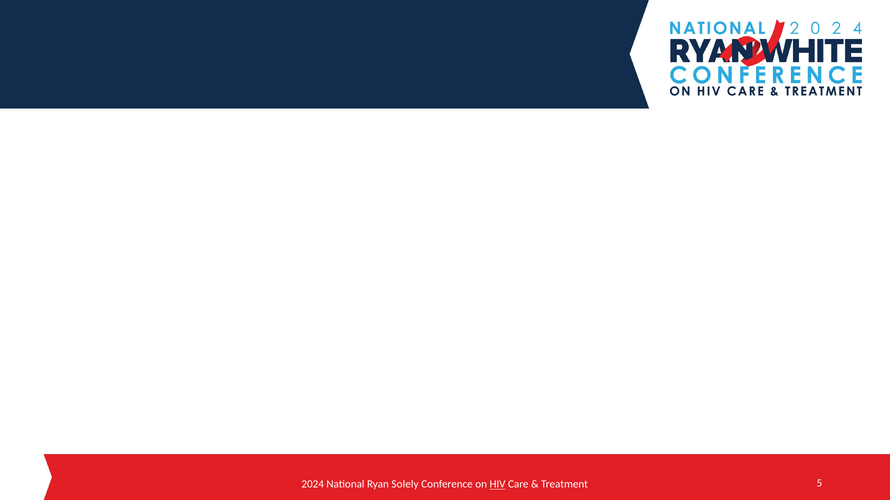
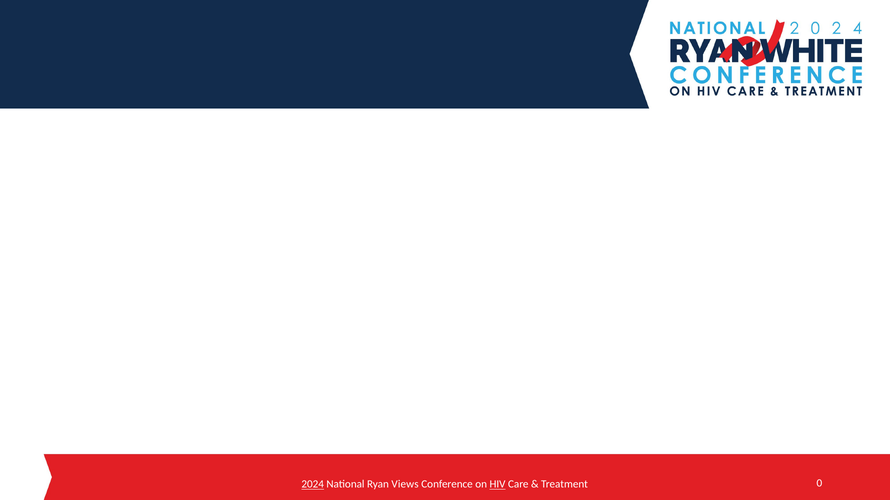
2024 underline: none -> present (313, 485)
Solely: Solely -> Views (405, 485)
5: 5 -> 0 (819, 484)
